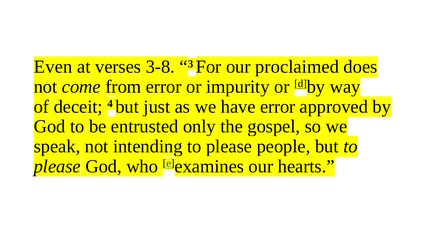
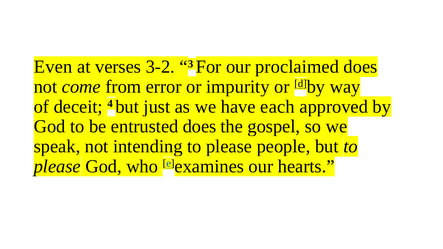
3-8: 3-8 -> 3-2 (160, 67)
have error: error -> each (277, 107)
entrusted only: only -> does (200, 127)
